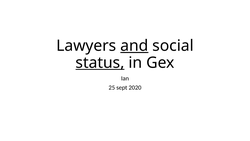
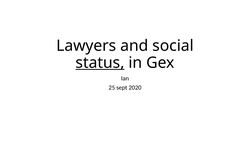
and underline: present -> none (134, 46)
